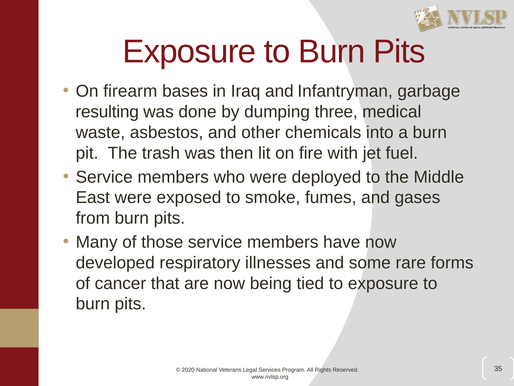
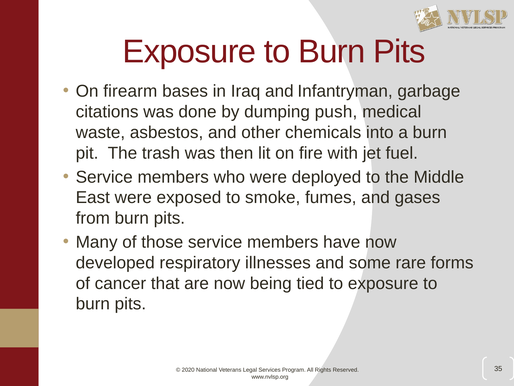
resulting: resulting -> citations (107, 112)
three: three -> push (336, 112)
